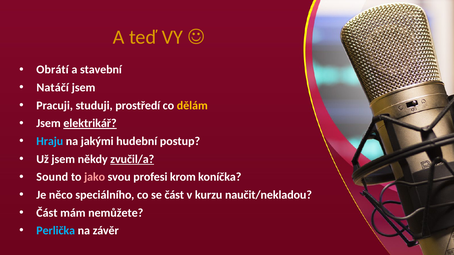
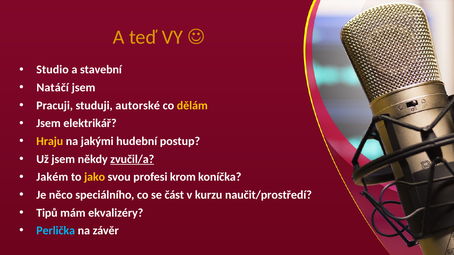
Obrátí: Obrátí -> Studio (52, 70)
prostředí: prostředí -> autorské (138, 106)
elektrikář underline: present -> none (90, 124)
Hraju colour: light blue -> yellow (50, 141)
Sound: Sound -> Jakém (52, 177)
jako colour: pink -> yellow (95, 177)
naučit/nekladou: naučit/nekladou -> naučit/prostředí (268, 195)
Část: Část -> Tipů (47, 213)
nemůžete: nemůžete -> ekvalizéry (116, 213)
